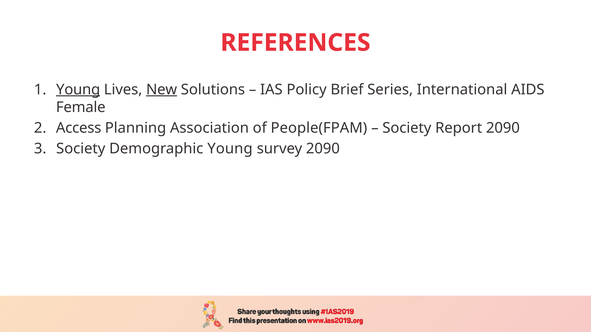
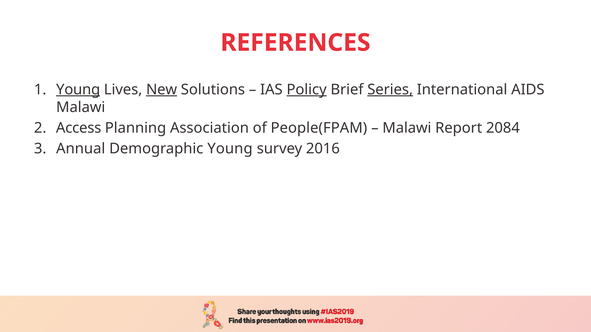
Policy underline: none -> present (307, 90)
Series underline: none -> present (390, 90)
Female: Female -> Malawi (81, 107)
Society: Society -> Malawi (407, 128)
Report 2090: 2090 -> 2084 (503, 128)
Society: Society -> Annual (81, 149)
survey 2090: 2090 -> 2016 (323, 149)
